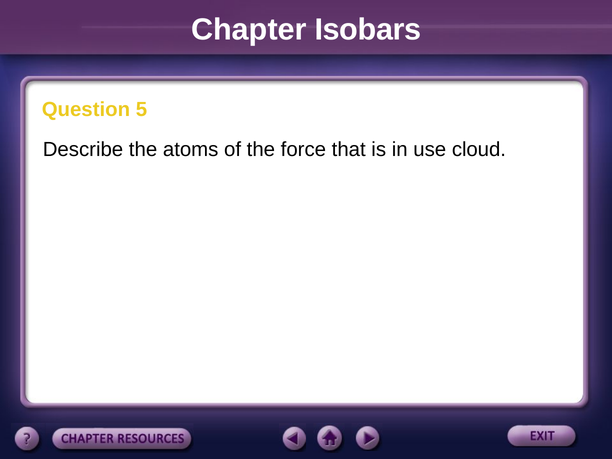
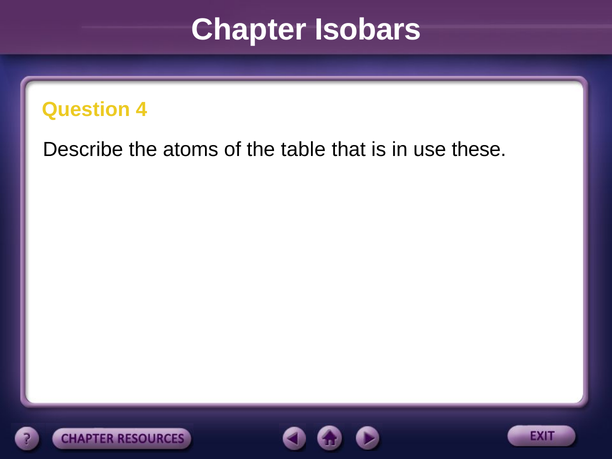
5: 5 -> 4 (141, 110)
force: force -> table (303, 149)
cloud: cloud -> these (479, 149)
